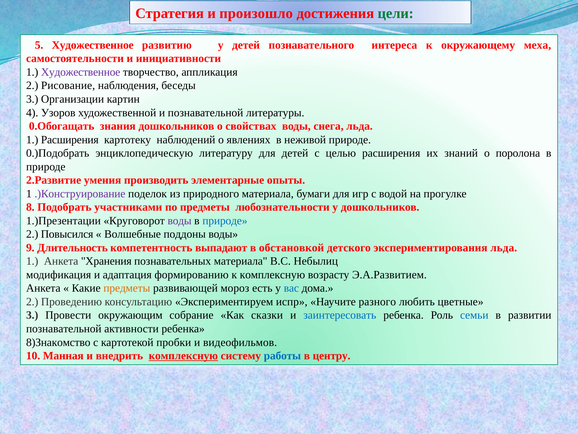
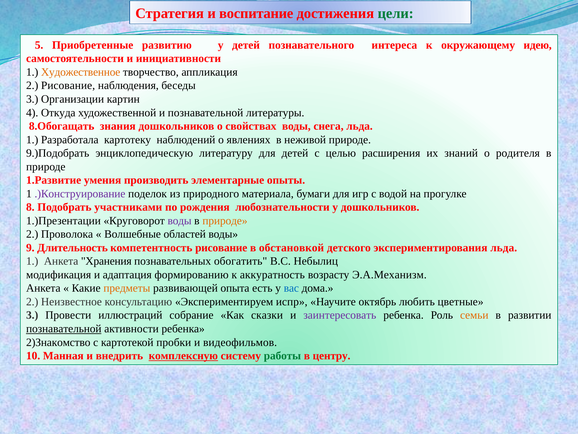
произошло: произошло -> воспитание (256, 13)
5 Художественное: Художественное -> Приобретенные (93, 45)
меха: меха -> идею (538, 45)
Художественное colour: purple -> orange (81, 72)
Узоров: Узоров -> Откуда (58, 113)
0.Обогащать: 0.Обогащать -> 8.Обогащать (62, 126)
1 Расширения: Расширения -> Разработала (70, 139)
0.)Подобрать: 0.)Подобрать -> 9.)Подобрать (58, 153)
поролона: поролона -> родителя (518, 153)
2.Развитие: 2.Развитие -> 1.Развитие (54, 180)
по предметы: предметы -> рождения (205, 207)
природе colour: blue -> orange (225, 220)
Повысился: Повысился -> Проволока (67, 234)
поддоны: поддоны -> областей (185, 234)
компетентность выпадают: выпадают -> рисование (221, 247)
познавательных материала: материала -> обогатить (241, 261)
к комплексную: комплексную -> аккуратность (272, 274)
Э.А.Развитием: Э.А.Развитием -> Э.А.Механизм (389, 274)
мороз: мороз -> опыта (235, 288)
Проведению: Проведению -> Неизвестное (71, 301)
разного: разного -> октябрь (377, 301)
окружающим: окружающим -> иллюстраций (130, 315)
заинтересовать colour: blue -> purple (340, 315)
семьи colour: blue -> orange (474, 315)
познавательной underline: none -> present (64, 328)
8)Знакомство: 8)Знакомство -> 2)Знакомство (58, 342)
работы colour: blue -> green (282, 355)
